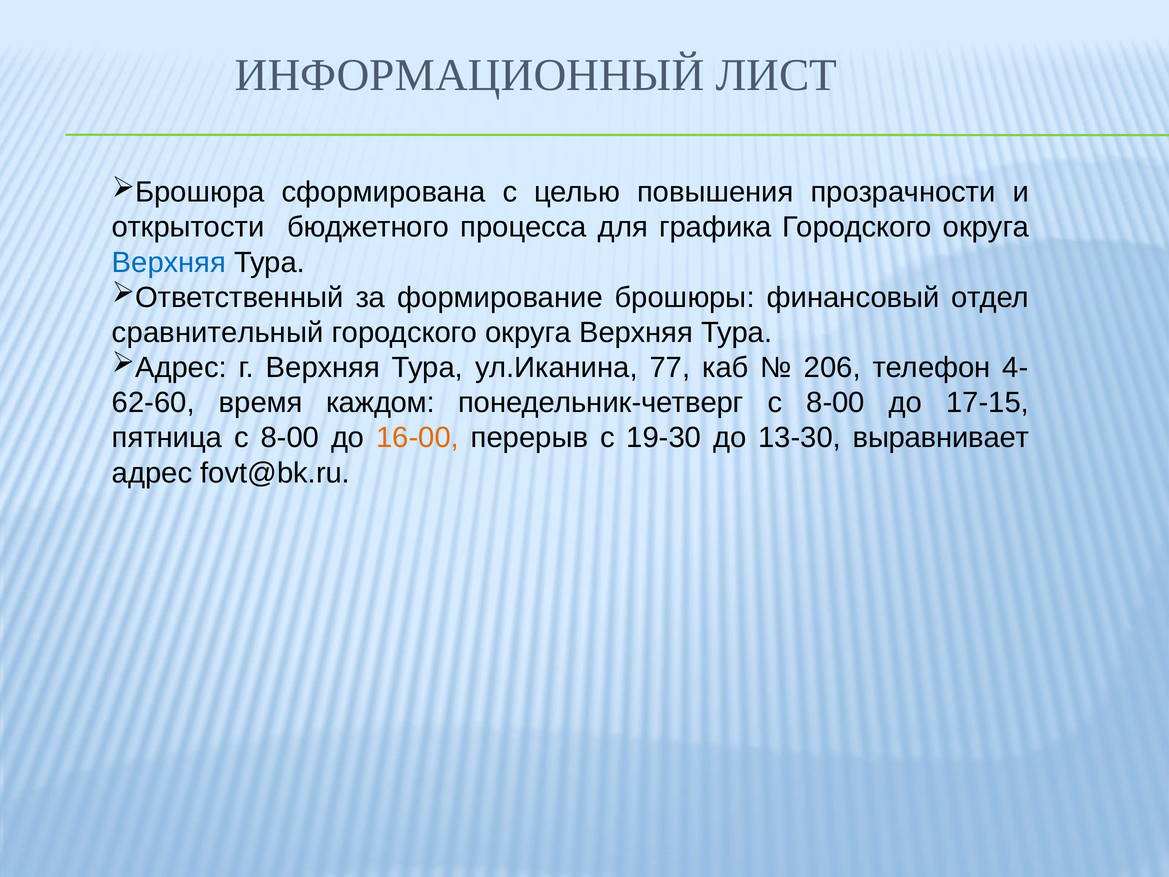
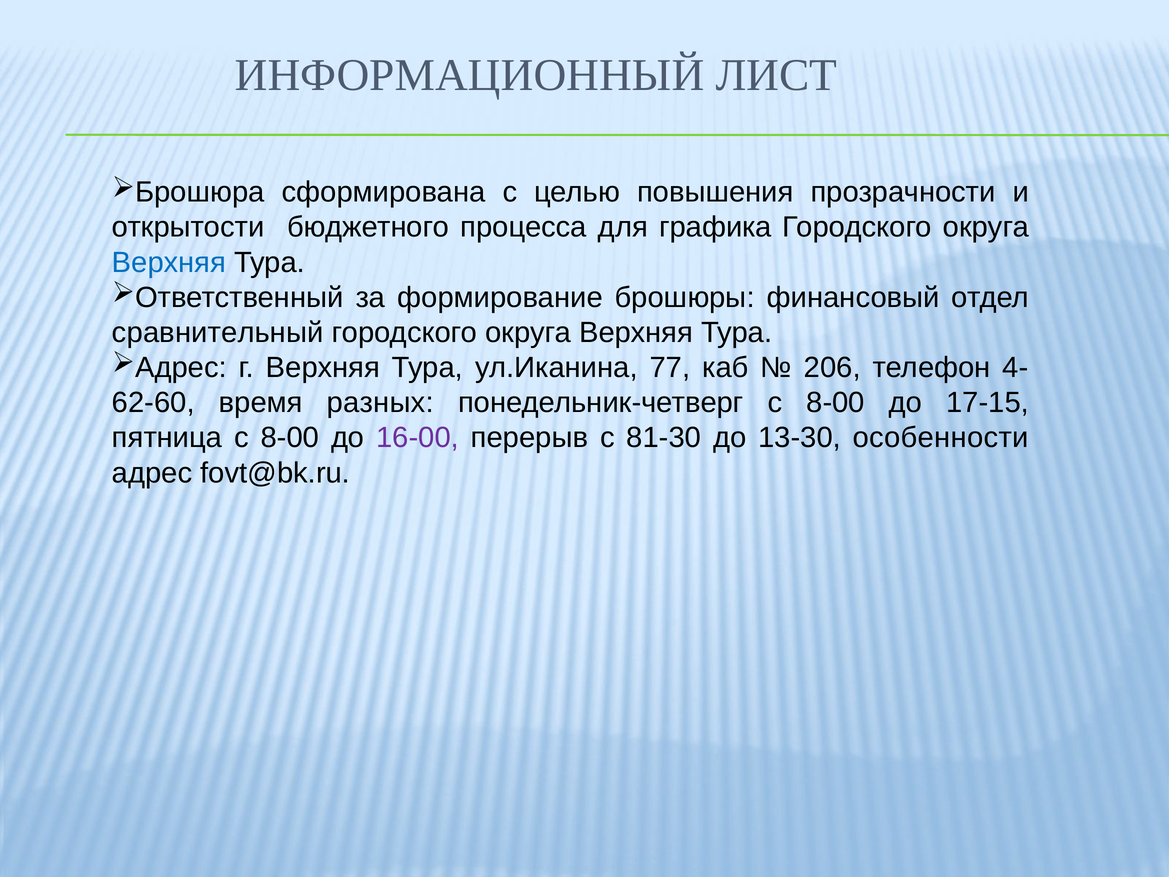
каждом: каждом -> разных (380, 403)
16-00 colour: orange -> purple (417, 438)
19-30: 19-30 -> 81-30 (664, 438)
выравнивает: выравнивает -> особенности (941, 438)
